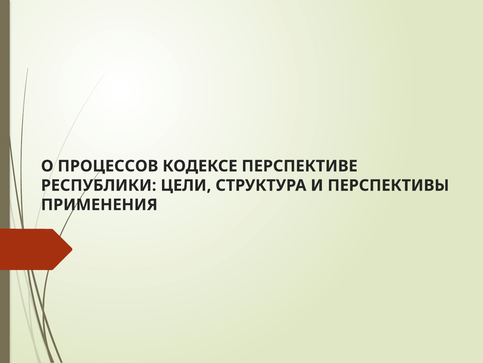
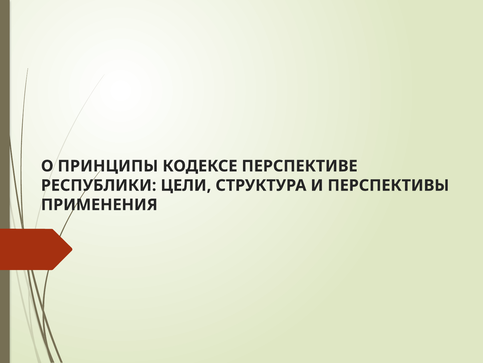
ПРОЦЕССОВ: ПРОЦЕССОВ -> ПРИНЦИПЫ (108, 166)
